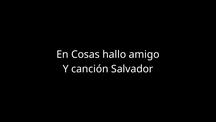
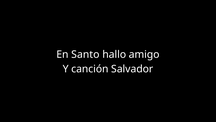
Cosas: Cosas -> Santo (85, 54)
